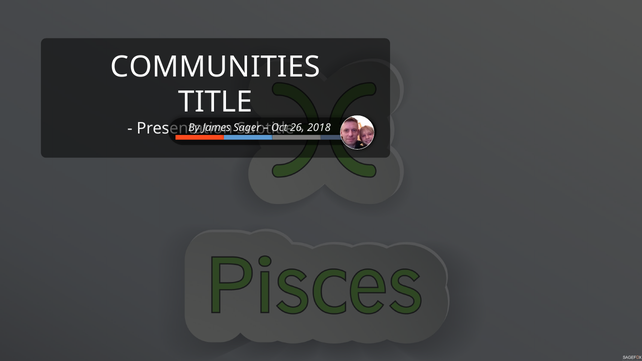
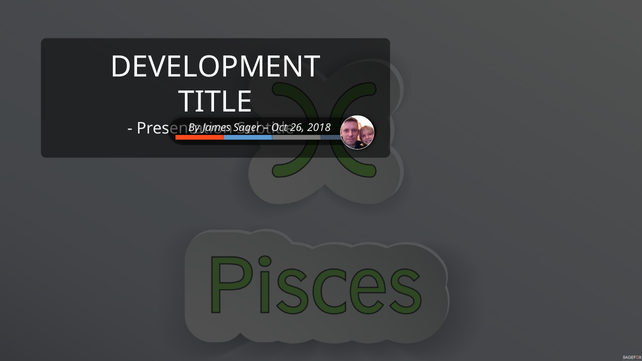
COMMUNITIES: COMMUNITIES -> DEVELOPMENT (215, 67)
